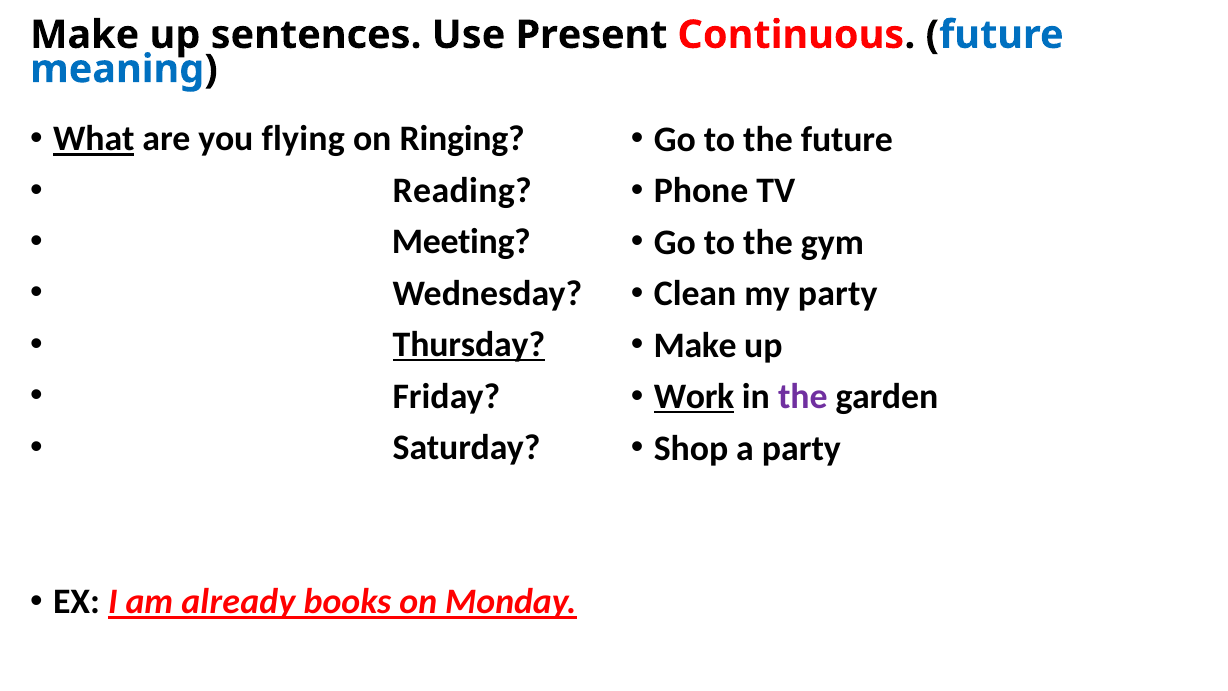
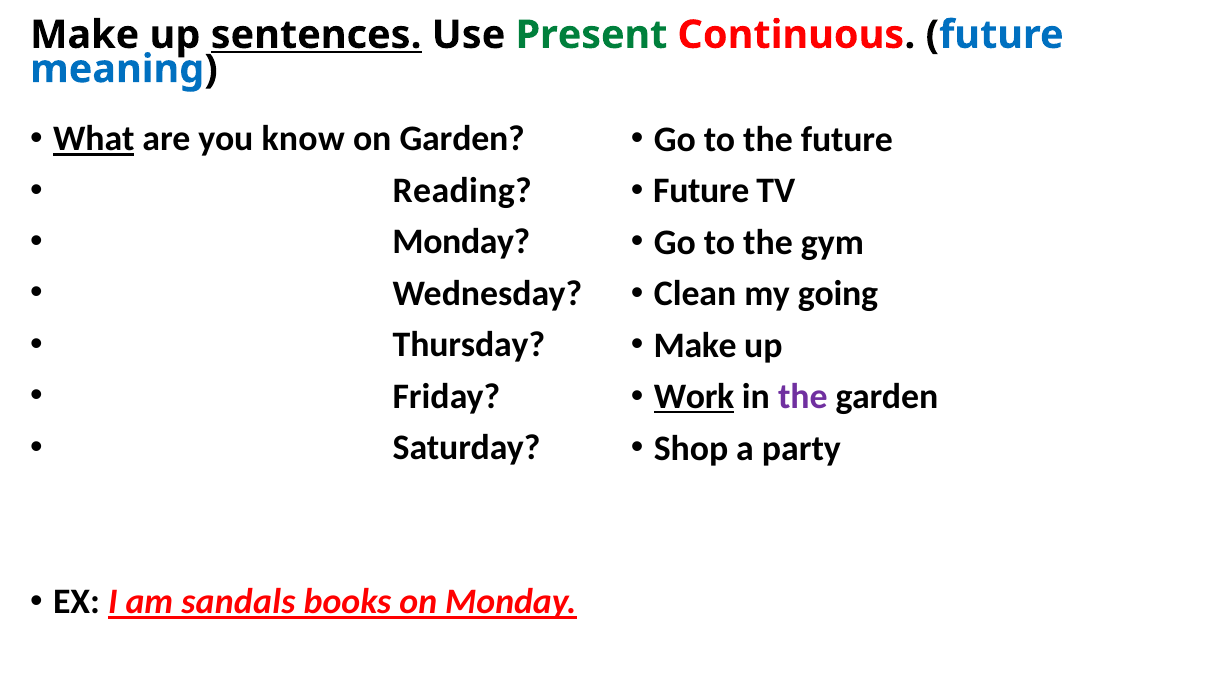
sentences underline: none -> present (316, 35)
Present colour: black -> green (591, 35)
flying: flying -> know (303, 139)
on Ringing: Ringing -> Garden (462, 139)
Phone: Phone -> Future (701, 191)
Meeting: Meeting -> Monday (461, 242)
my party: party -> going (838, 294)
Thursday underline: present -> none (469, 345)
already: already -> sandals (238, 602)
